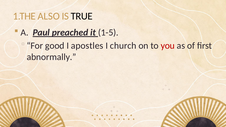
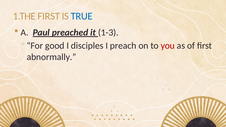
1.THE ALSO: ALSO -> FIRST (49, 16)
TRUE colour: black -> blue (82, 16)
1-5: 1-5 -> 1-3 (108, 33)
apostles: apostles -> disciples (87, 46)
church: church -> preach (123, 46)
